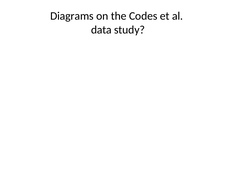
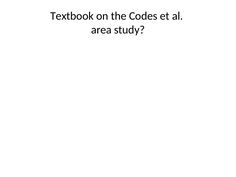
Diagrams: Diagrams -> Textbook (72, 16)
data: data -> area (101, 30)
